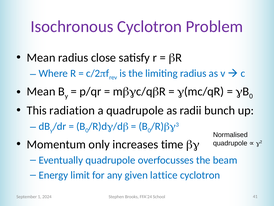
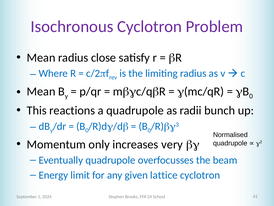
radiation: radiation -> reactions (72, 110)
time: time -> very (172, 144)
